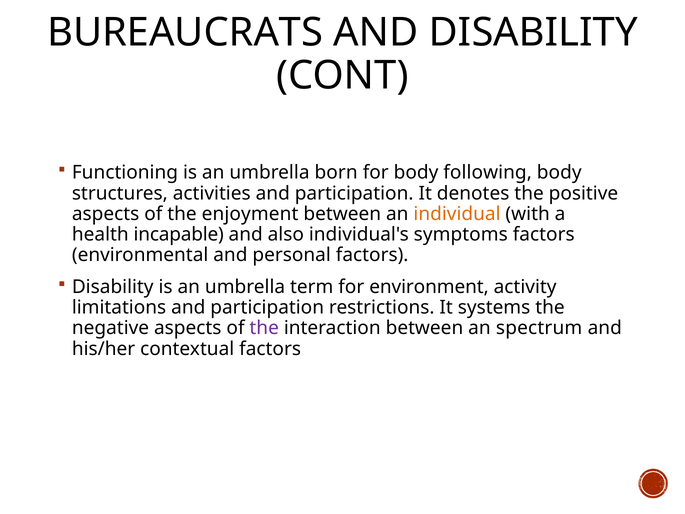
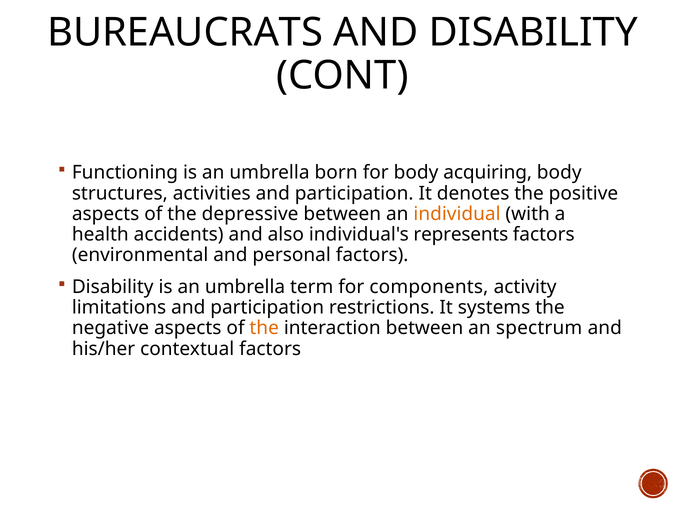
following: following -> acquiring (488, 173)
enjoyment: enjoyment -> depressive (250, 214)
incapable: incapable -> accidents (179, 234)
symptoms: symptoms -> represents (461, 234)
environment: environment -> components (429, 287)
the colour: purple -> orange (264, 328)
